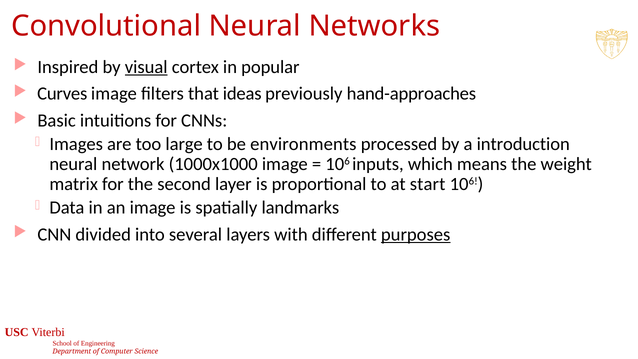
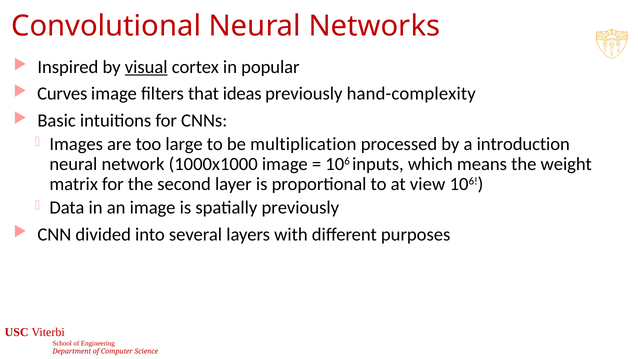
hand-approaches: hand-approaches -> hand-complexity (411, 94)
environments: environments -> multiplication (303, 144)
start: start -> view (428, 184)
spatially landmarks: landmarks -> previously (300, 208)
purposes underline: present -> none (416, 234)
